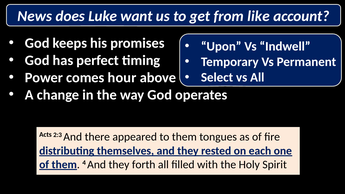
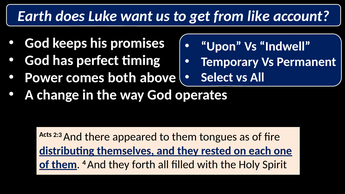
News: News -> Earth (35, 16)
hour: hour -> both (122, 78)
